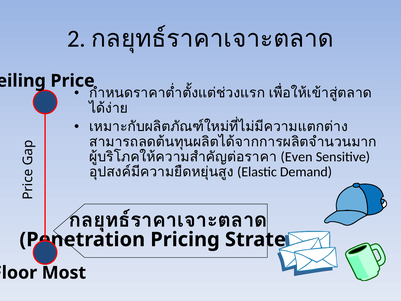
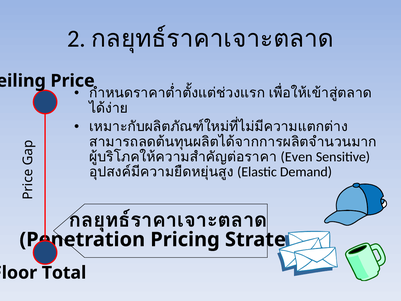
Most: Most -> Total (64, 273)
